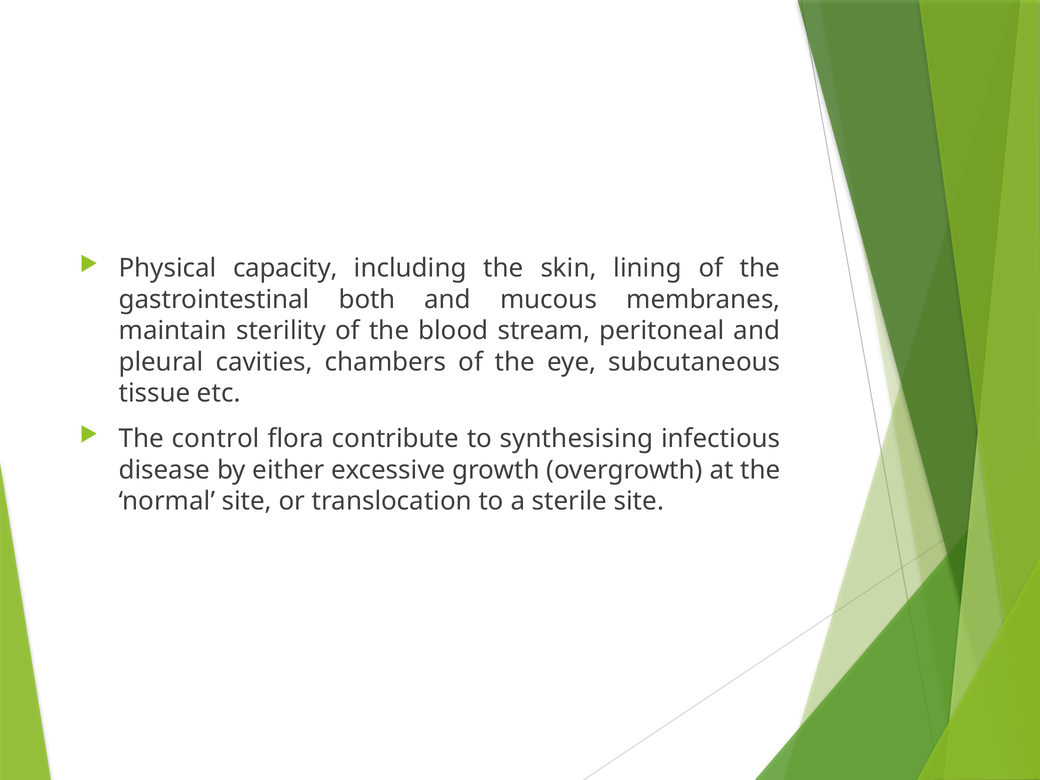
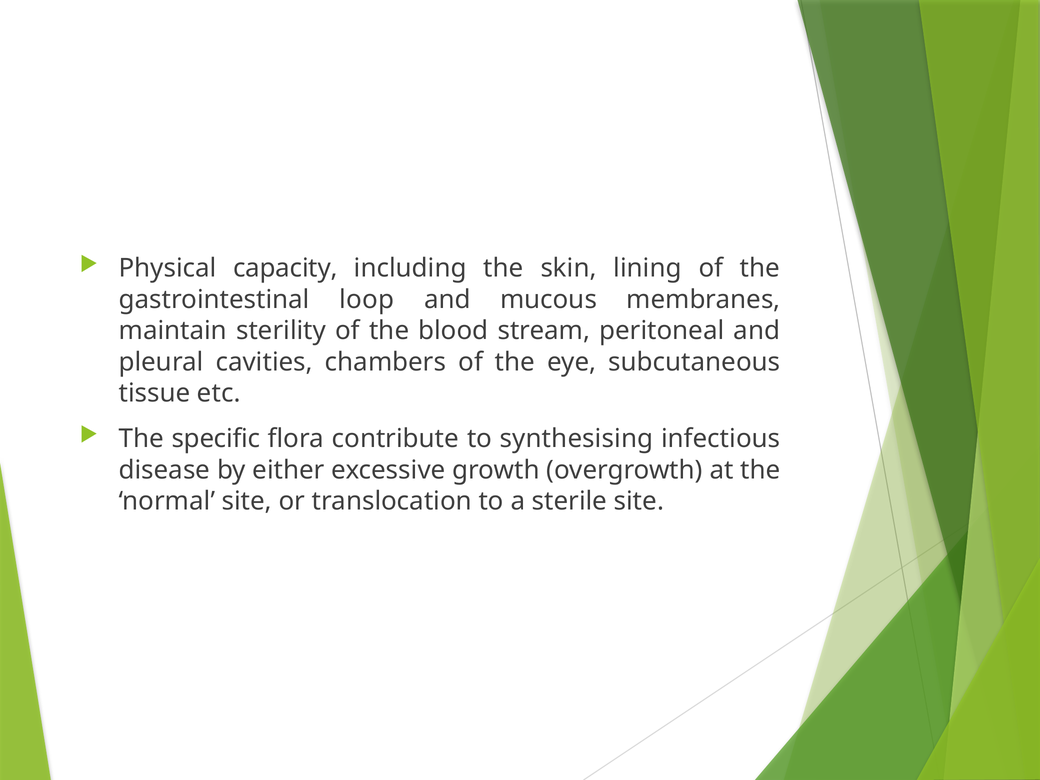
both: both -> loop (367, 300)
control: control -> specific (216, 439)
